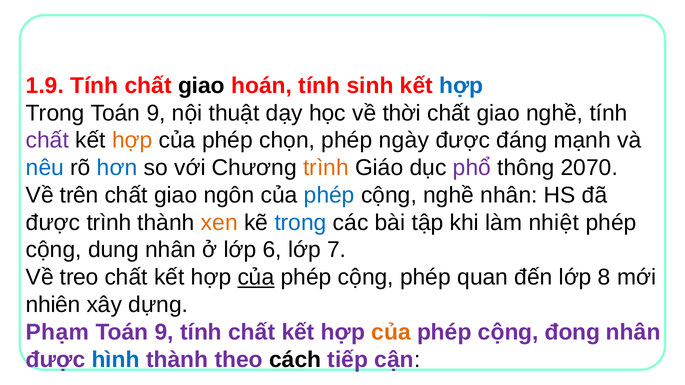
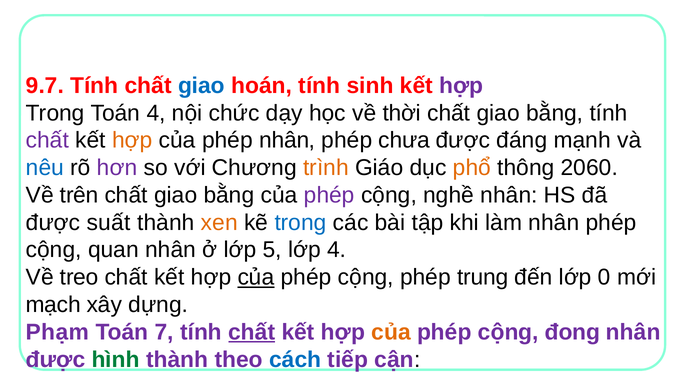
1.9: 1.9 -> 9.7 (45, 86)
giao colour: black -> blue (201, 86)
hợp colour: blue -> purple (461, 86)
Trong Toán 9: 9 -> 4 (156, 113)
thuật: thuật -> chức (234, 113)
nghề: nghề -> bằng (555, 113)
phép chọn: chọn -> nhân (287, 141)
ngày: ngày -> chưa (404, 141)
hơn colour: blue -> purple (117, 168)
phổ colour: purple -> orange (472, 168)
2070: 2070 -> 2060 (589, 168)
ngôn: ngôn -> bằng (229, 195)
phép colour: blue -> purple (329, 195)
được trình: trình -> suất (109, 223)
làm nhiệt: nhiệt -> nhân (554, 223)
dung: dung -> quan (113, 250)
6: 6 -> 5 (272, 250)
lớp 7: 7 -> 4 (337, 250)
quan: quan -> trung (483, 278)
8: 8 -> 0 (604, 278)
nhiên: nhiên -> mạch (53, 305)
9: 9 -> 7 (164, 332)
chất underline: none -> present (252, 332)
hình colour: blue -> green (116, 360)
cách colour: black -> blue (295, 360)
